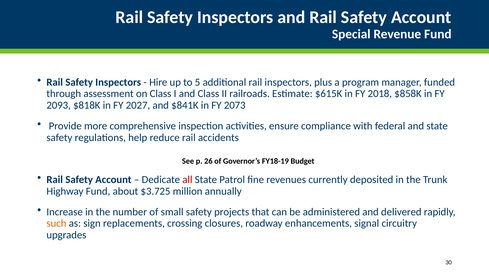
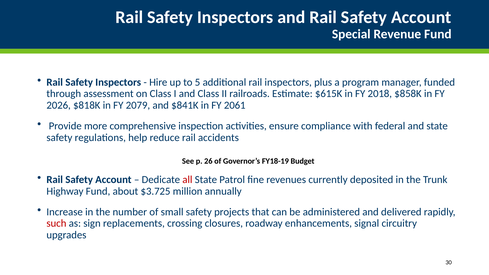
2093: 2093 -> 2026 (59, 105)
2027: 2027 -> 2079 (138, 105)
2073: 2073 -> 2061 (235, 105)
such colour: orange -> red (56, 223)
